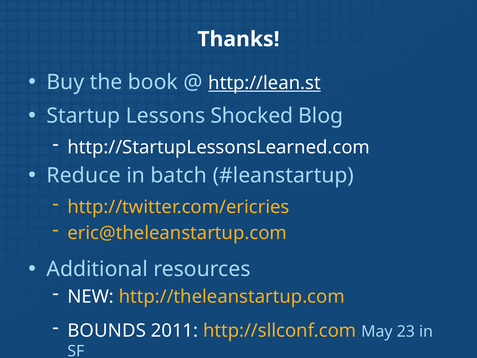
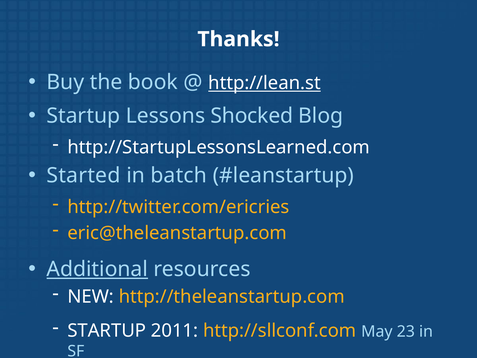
Reduce: Reduce -> Started (84, 176)
Additional underline: none -> present (97, 269)
BOUNDS: BOUNDS -> STARTUP (107, 330)
